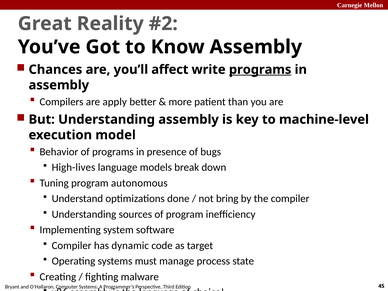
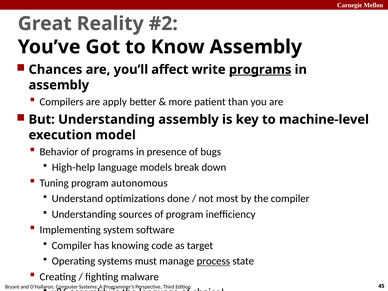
High-lives: High-lives -> High-help (74, 167)
bring: bring -> most (227, 199)
dynamic: dynamic -> knowing (130, 246)
process underline: none -> present (213, 261)
